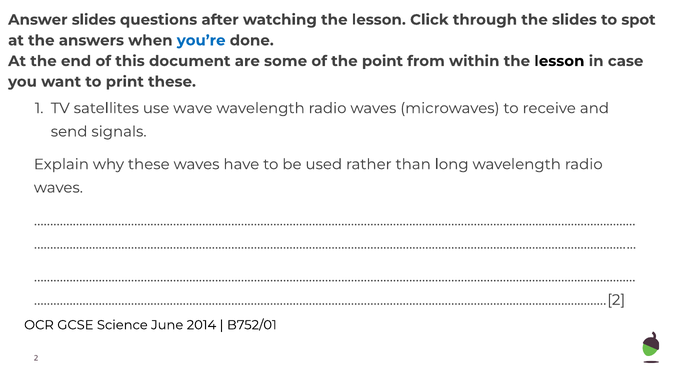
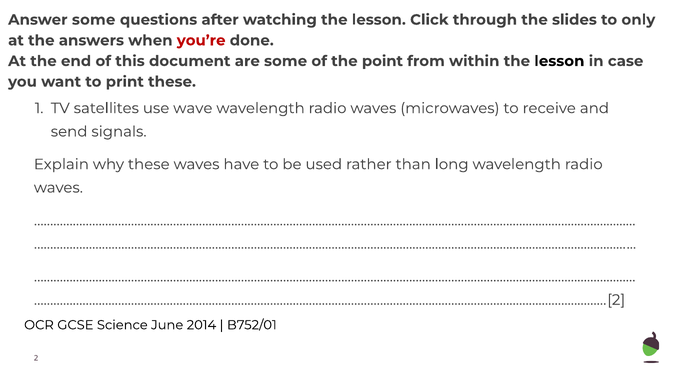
Answer slides: slides -> some (94, 20)
spot: spot -> only (638, 20)
you’re colour: blue -> red (201, 41)
